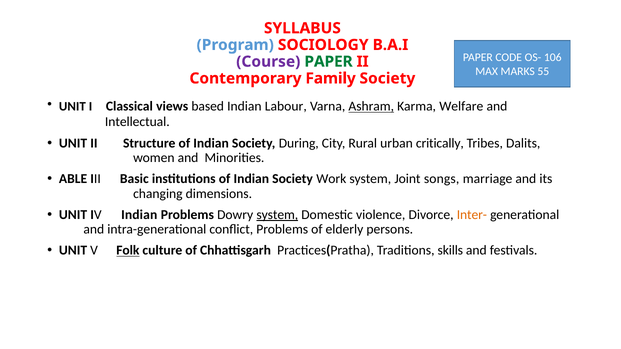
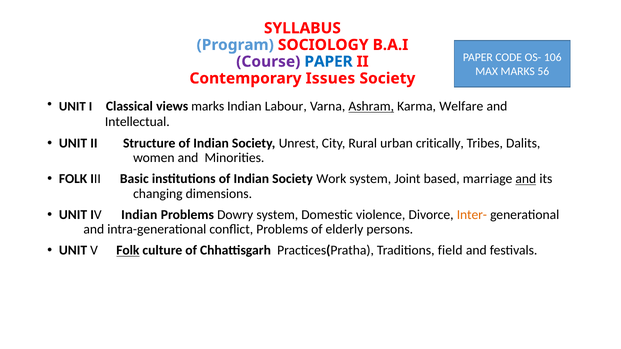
PAPER colour: green -> blue (329, 62)
55: 55 -> 56 (543, 72)
Family: Family -> Issues (330, 78)
views based: based -> marks (208, 106)
During: During -> Unrest (299, 143)
ABLE: ABLE -> FOLK (73, 179)
songs: songs -> based (442, 179)
and underline: none -> present (526, 179)
system underline: present -> none (277, 215)
skills: skills -> field (450, 251)
